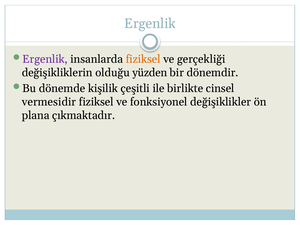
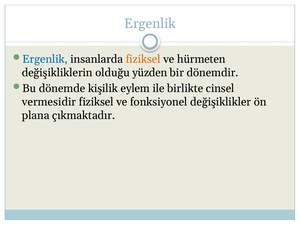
Ergenlik colour: purple -> blue (45, 59)
gerçekliği: gerçekliği -> hürmeten (201, 59)
çeşitli: çeşitli -> eylem (135, 88)
